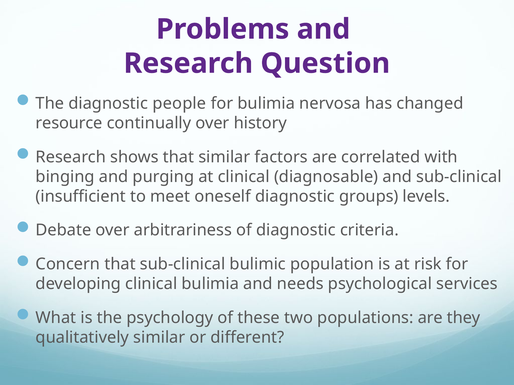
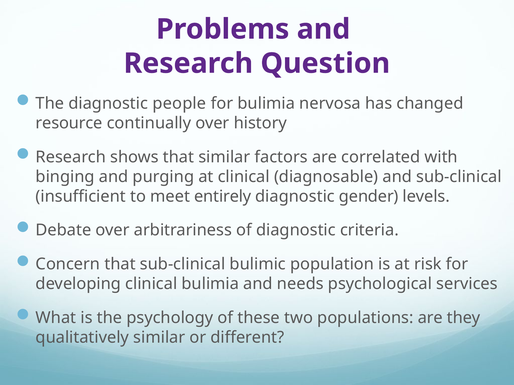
oneself: oneself -> entirely (223, 197)
groups: groups -> gender (369, 197)
